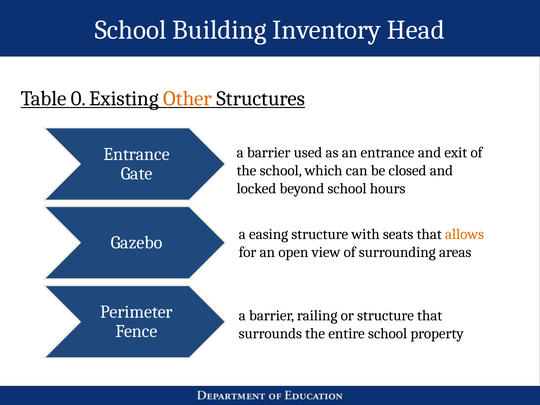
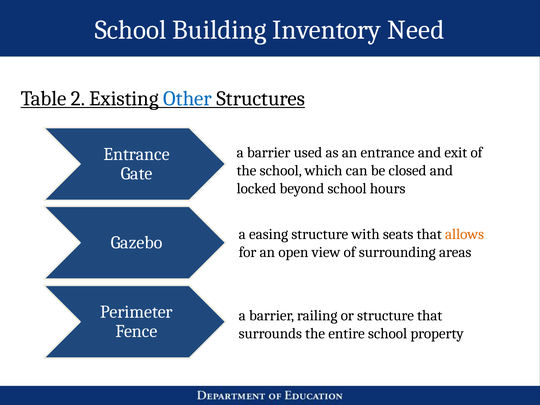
Head: Head -> Need (416, 30)
0: 0 -> 2 (78, 98)
Other colour: orange -> blue (188, 98)
